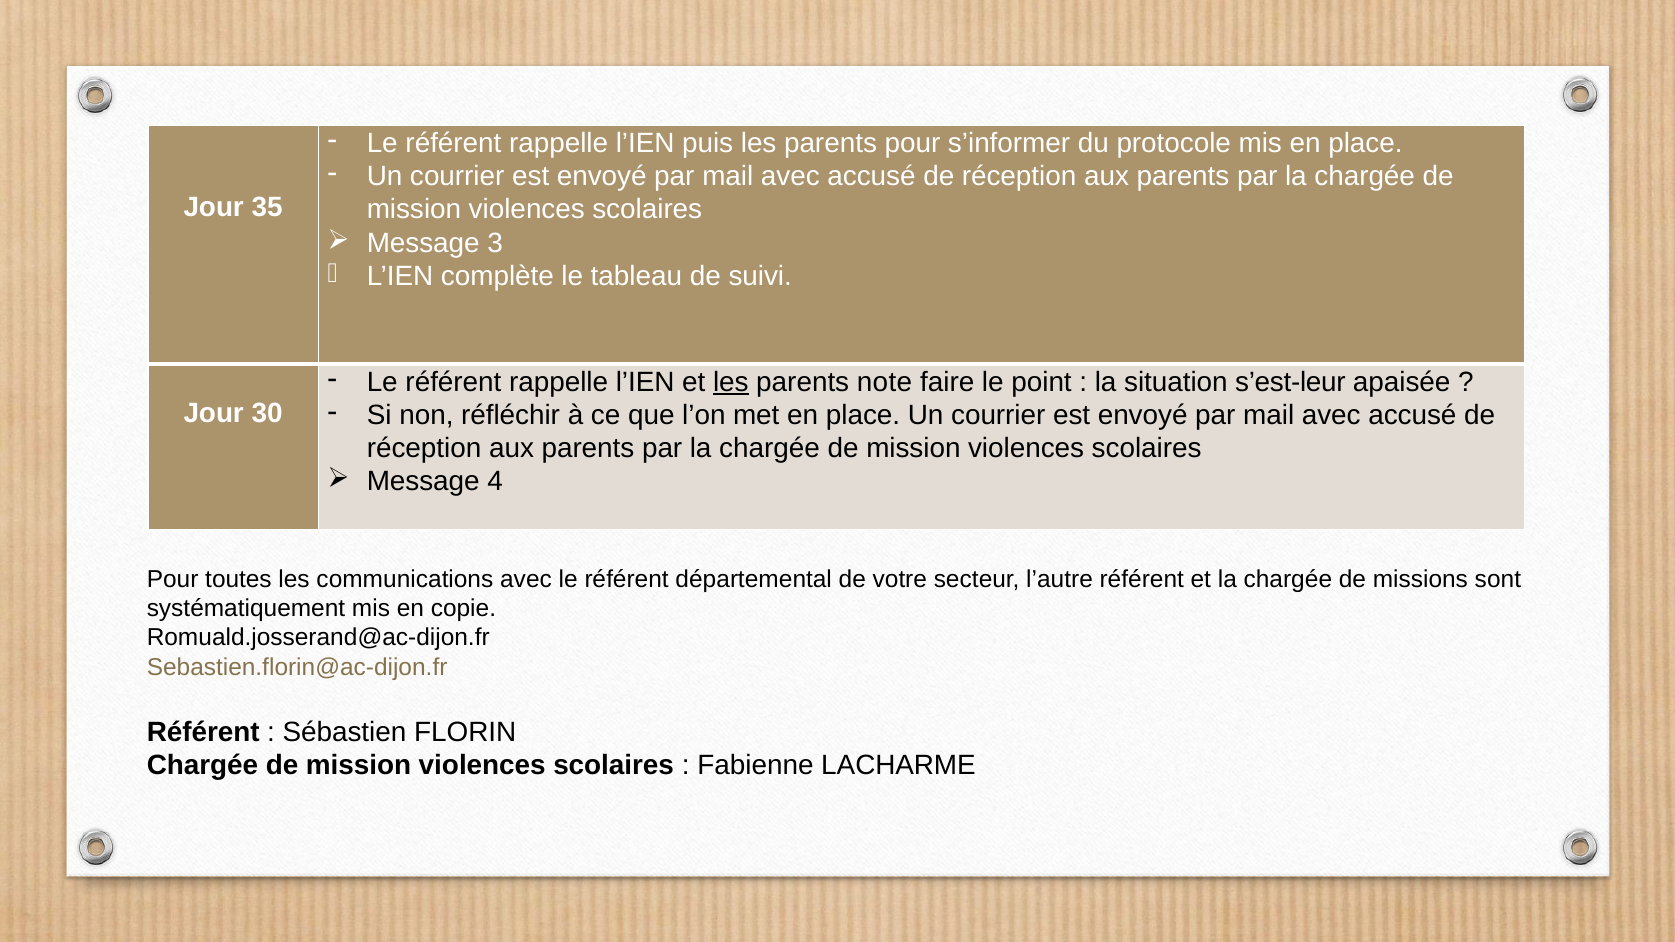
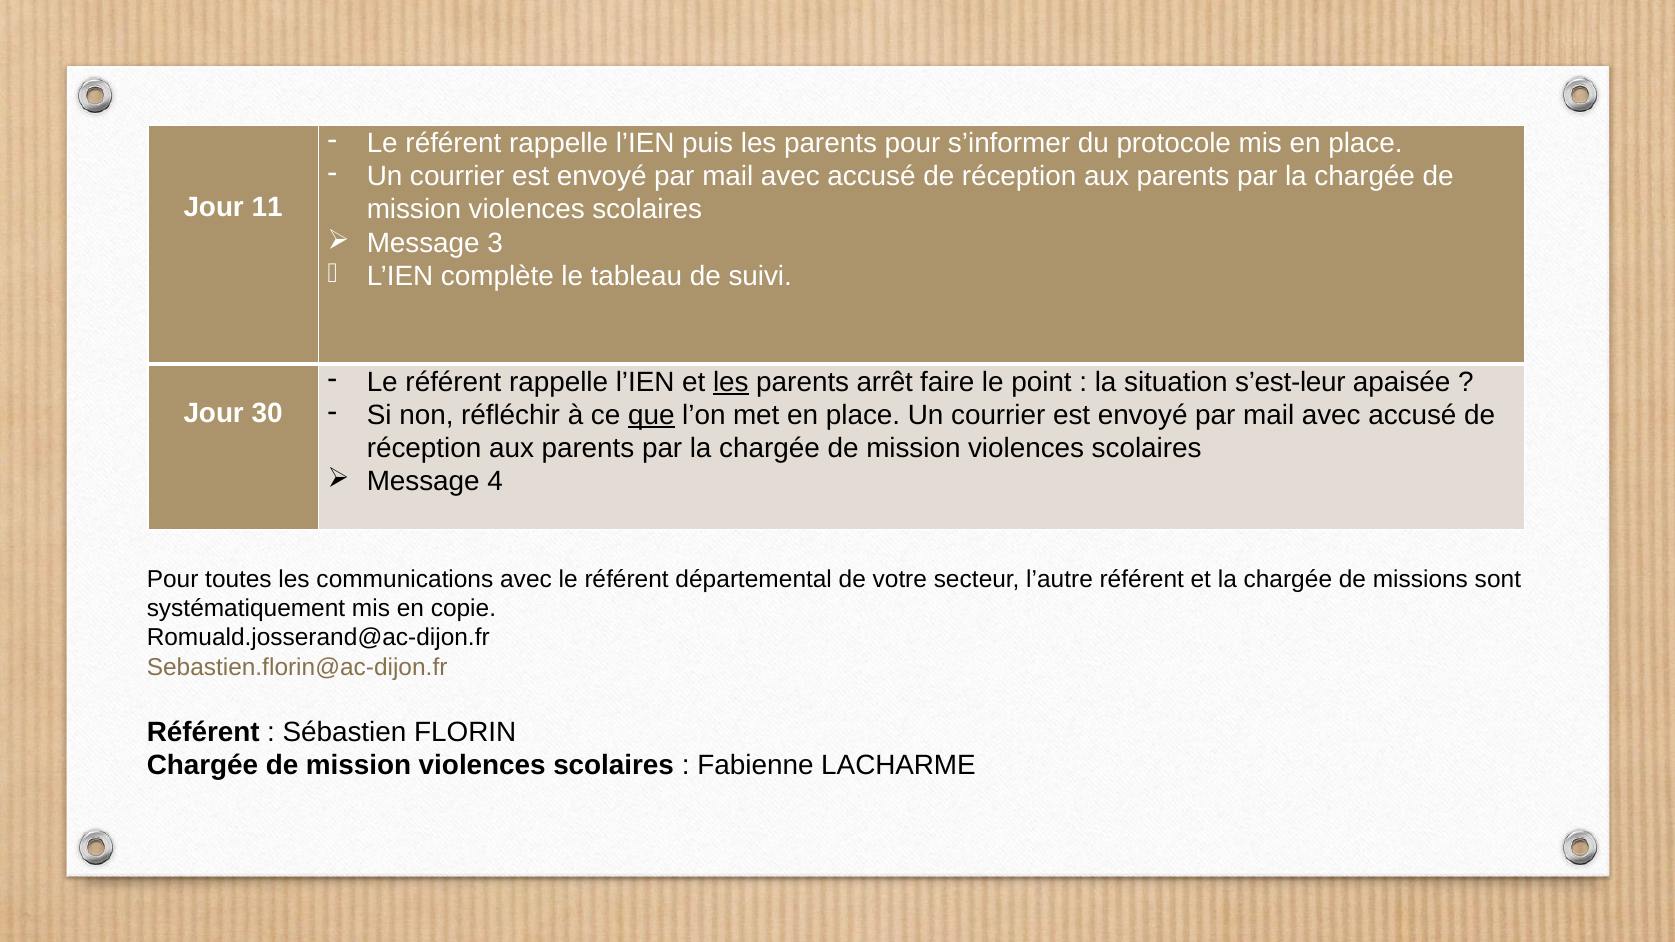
35: 35 -> 11 (267, 208)
note: note -> arrêt (885, 382)
que underline: none -> present (651, 415)
